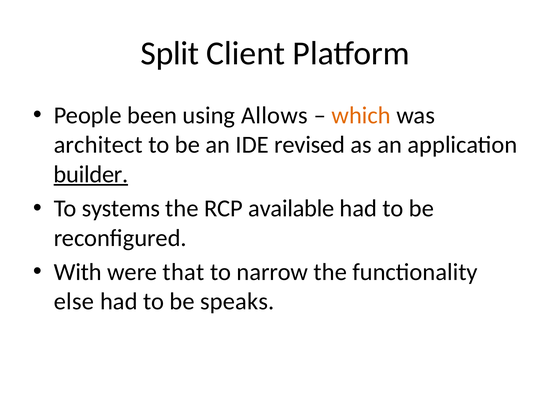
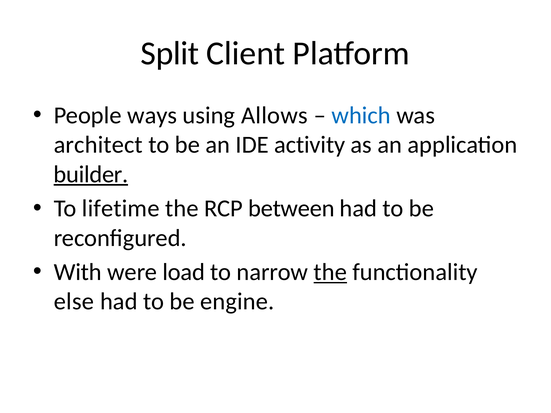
been: been -> ways (152, 116)
which colour: orange -> blue (361, 116)
revised: revised -> activity (310, 145)
systems: systems -> lifetime (121, 209)
available: available -> between (291, 209)
that: that -> load (184, 272)
the underline: none -> present (330, 272)
speaks: speaks -> engine (237, 302)
